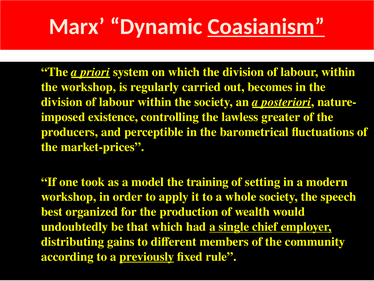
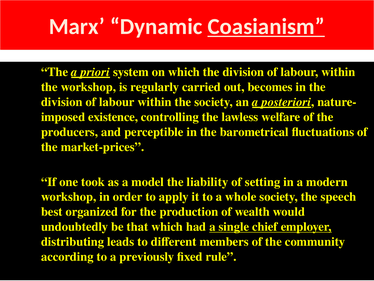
greater: greater -> welfare (281, 117)
training: training -> liability (207, 182)
gains: gains -> leads (121, 241)
previously underline: present -> none (147, 256)
